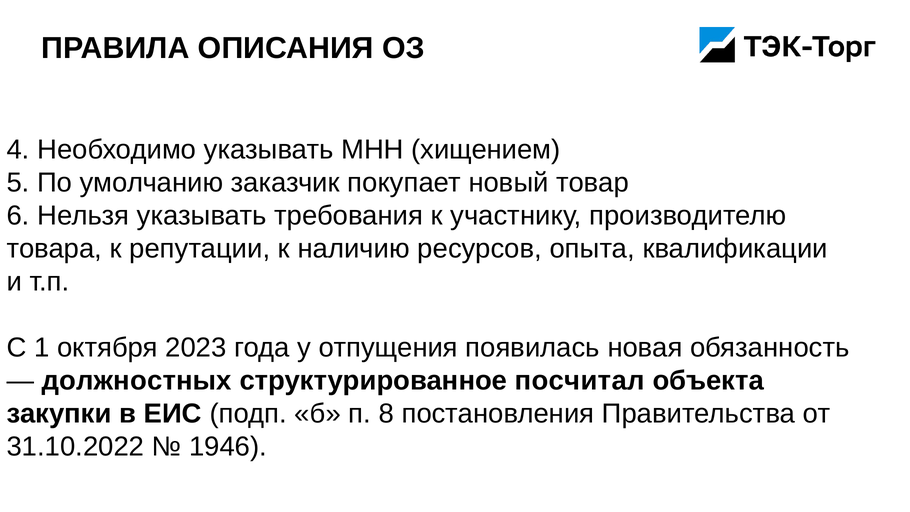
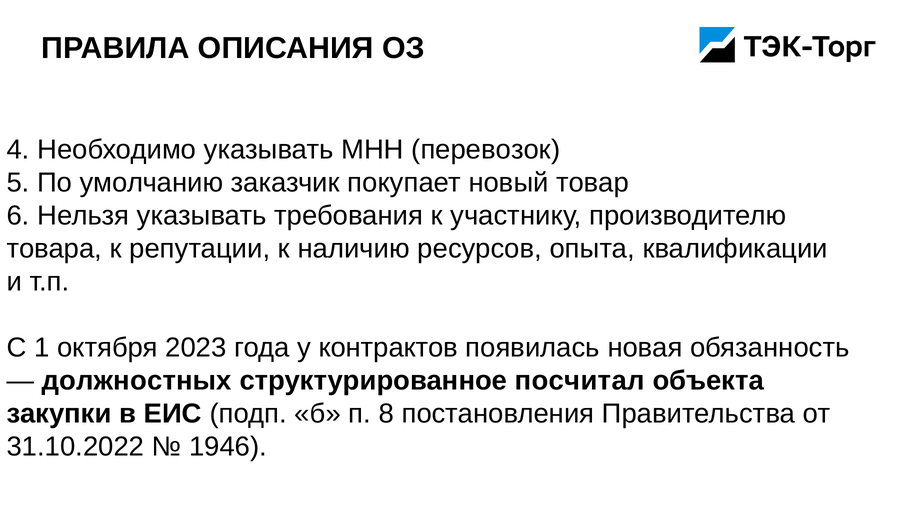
хищением: хищением -> перевозок (486, 150)
отпущения: отпущения -> контрактов (388, 348)
